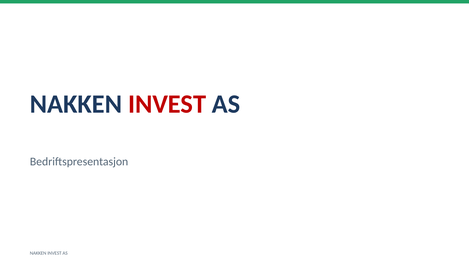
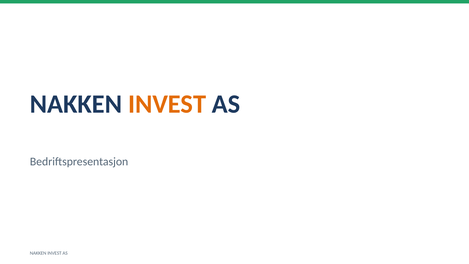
INVEST colour: red -> orange (167, 104)
